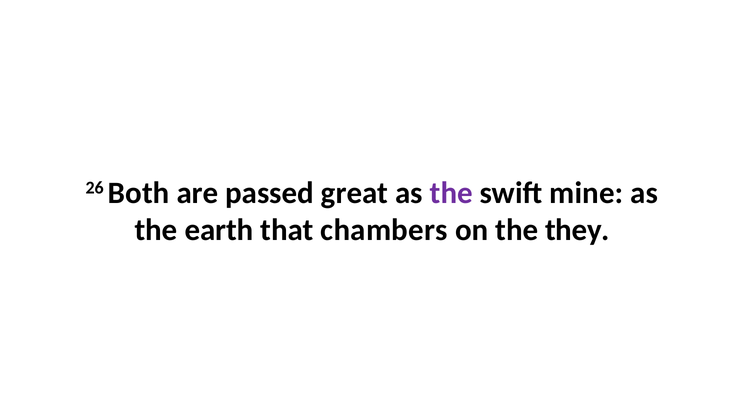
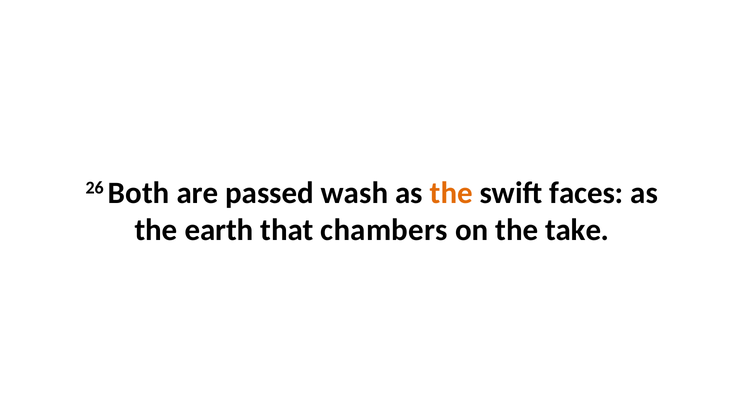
great: great -> wash (355, 193)
the colour: purple -> orange (451, 193)
mine: mine -> faces (586, 193)
they: they -> take (577, 230)
